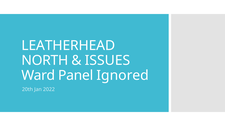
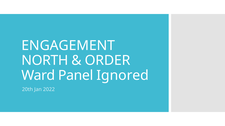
LEATHERHEAD: LEATHERHEAD -> ENGAGEMENT (68, 46)
ISSUES: ISSUES -> ORDER (108, 61)
